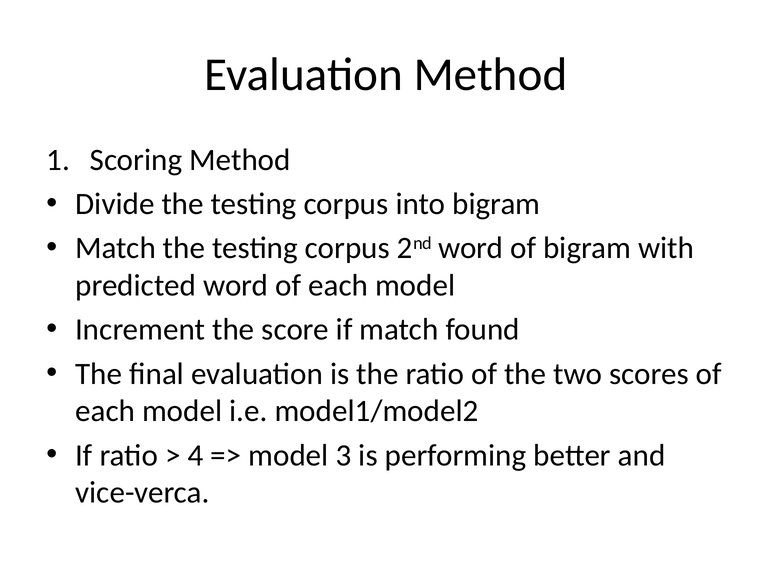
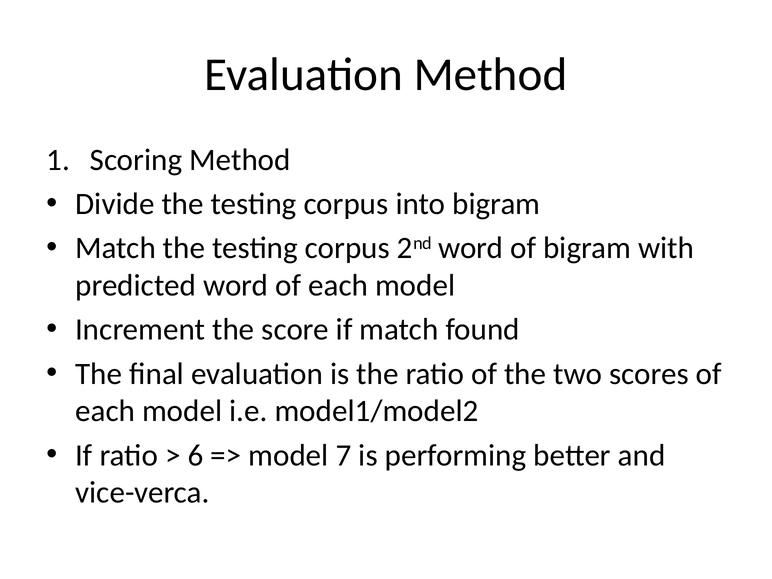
4: 4 -> 6 (196, 455)
3: 3 -> 7 (343, 455)
